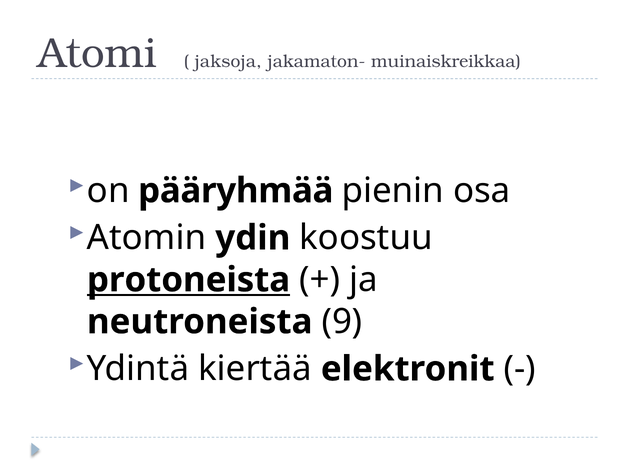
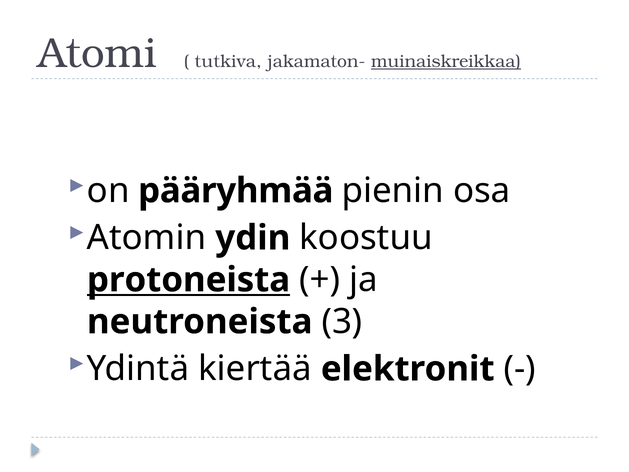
jaksoja: jaksoja -> tutkiva (228, 61)
muinaiskreikkaa underline: none -> present (446, 61)
9: 9 -> 3 (342, 322)
